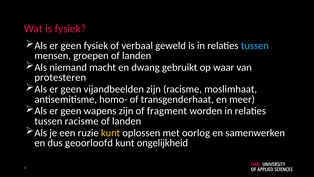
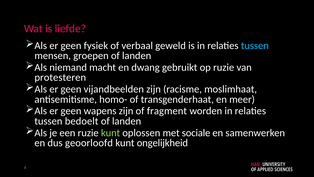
is fysiek: fysiek -> liefde (70, 29)
op waar: waar -> ruzie (224, 67)
tussen racisme: racisme -> bedoelt (82, 121)
kunt colour: yellow -> light green (111, 133)
oorlog: oorlog -> sociale (196, 133)
